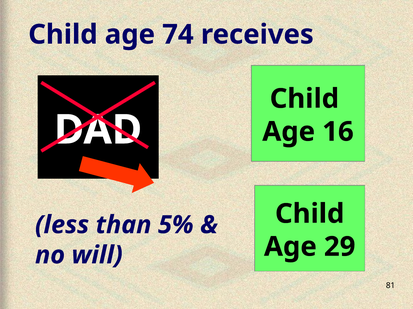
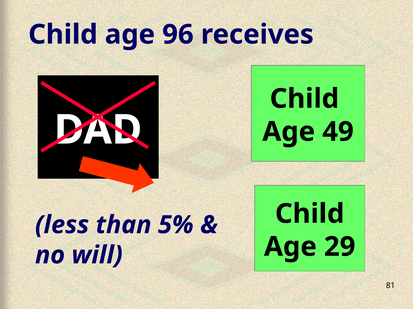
74: 74 -> 96 (178, 35)
16: 16 -> 49 (338, 132)
